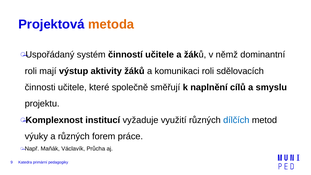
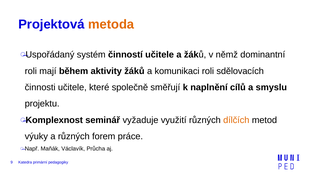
výstup: výstup -> během (74, 71)
institucí: institucí -> seminář (103, 120)
dílčích colour: blue -> orange (236, 120)
